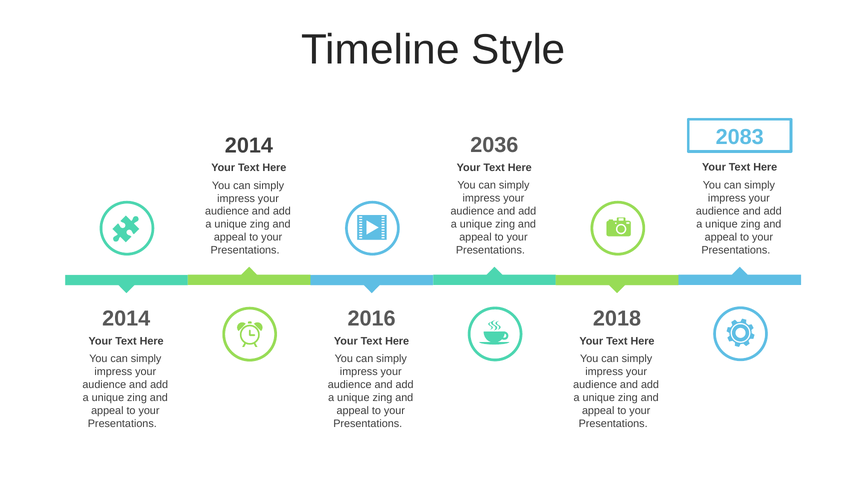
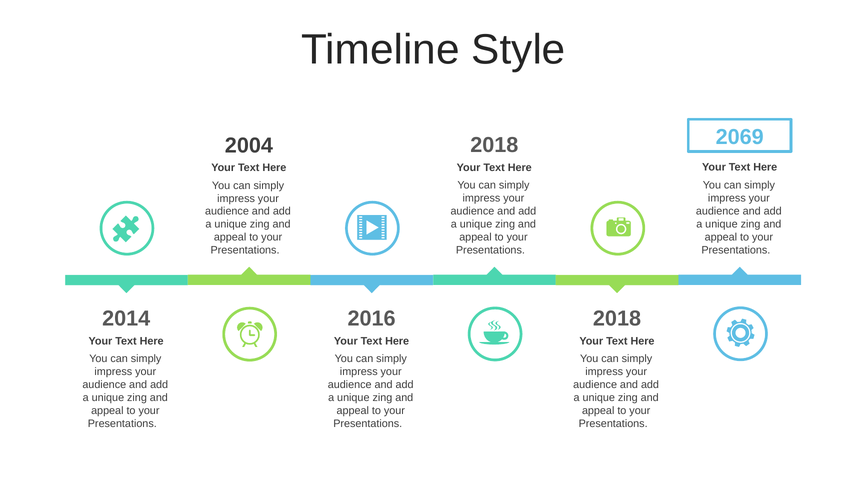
2083: 2083 -> 2069 (740, 137)
2036: 2036 -> 2018 (494, 145)
2014: 2014 -> 2004 (249, 145)
